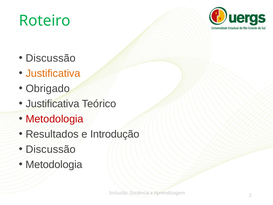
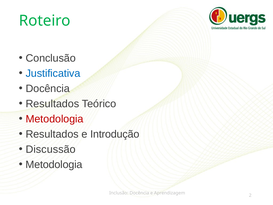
Discussão: Discussão -> Conclusão (51, 58)
Justificativa colour: orange -> blue (53, 73)
Obrigado: Obrigado -> Docência (48, 89)
Justificativa: Justificativa -> Resultados (52, 104)
